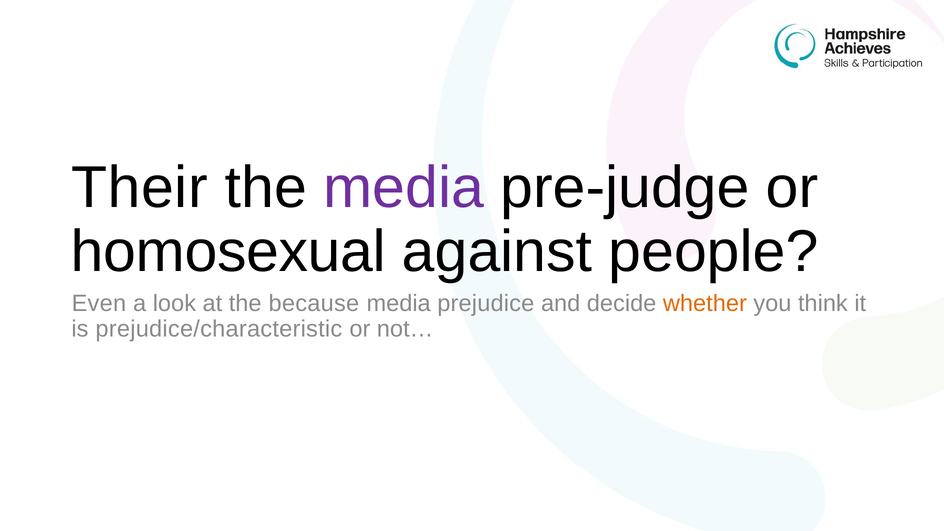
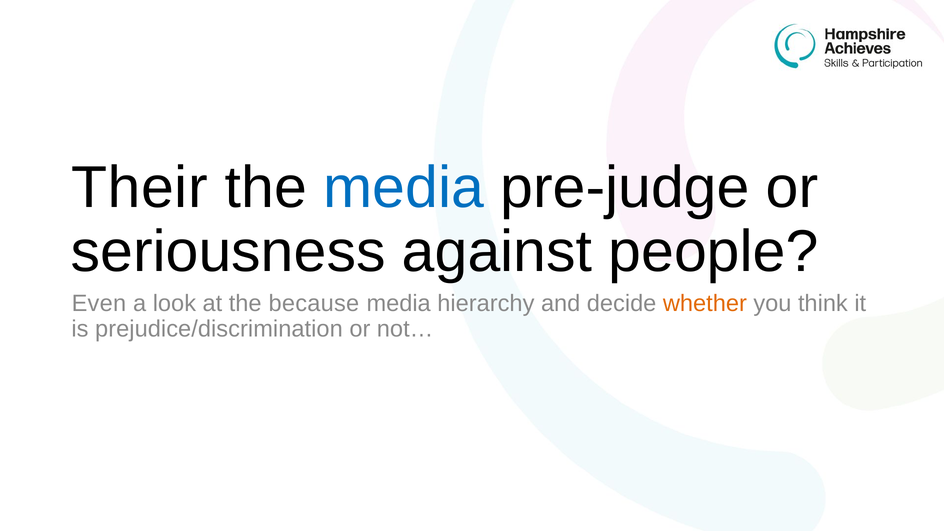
media colour: purple -> blue (404, 188)
homosexual: homosexual -> seriousness (228, 252)
prejudice: prejudice -> hierarchy (486, 303)
prejudice/characteristic: prejudice/characteristic -> prejudice/discrimination (219, 329)
